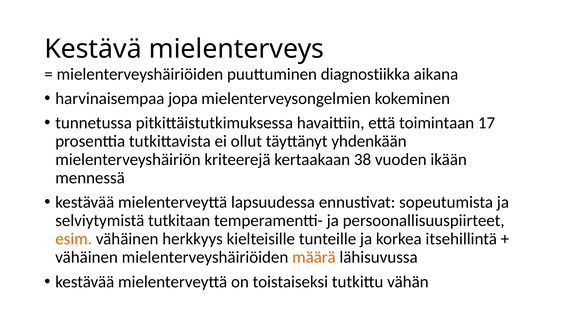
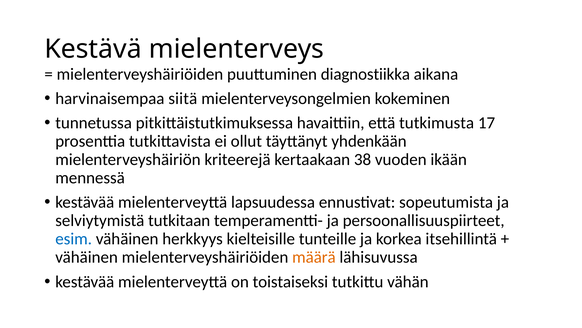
jopa: jopa -> siitä (183, 98)
toimintaan: toimintaan -> tutkimusta (437, 123)
esim colour: orange -> blue (74, 239)
